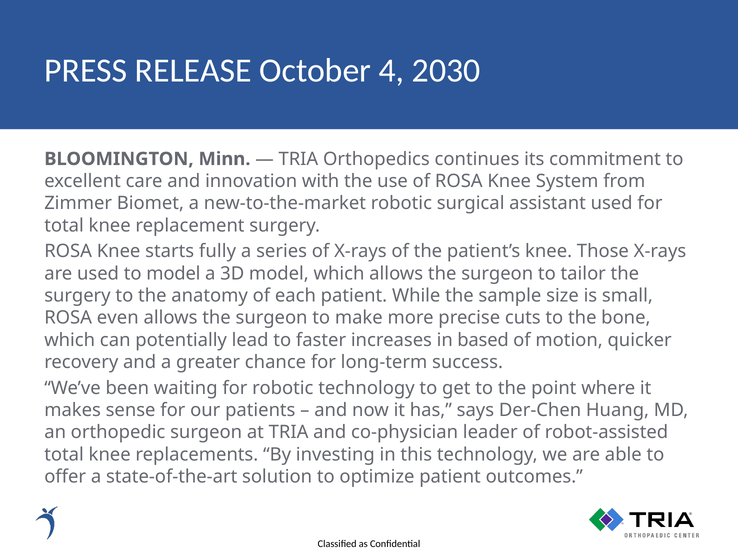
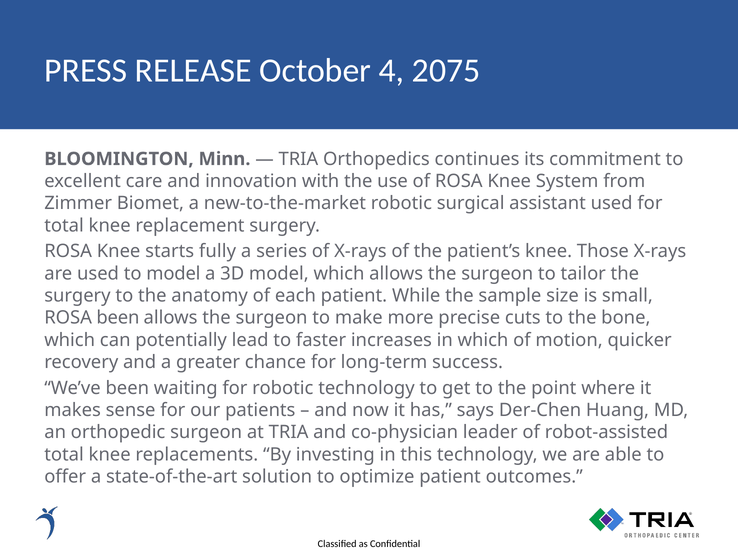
2030: 2030 -> 2075 (446, 71)
ROSA even: even -> been (118, 317)
in based: based -> which (483, 340)
